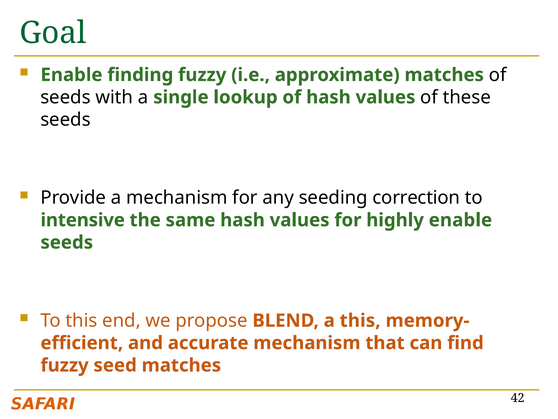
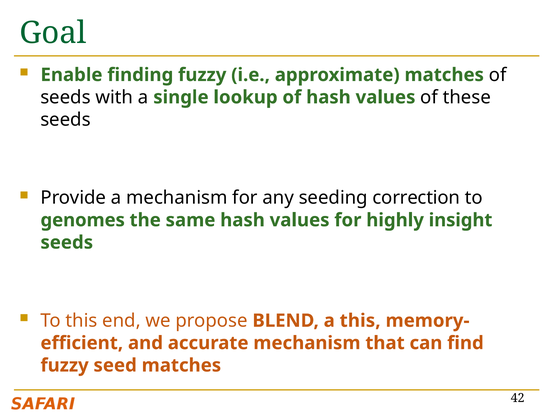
intensive: intensive -> genomes (83, 220)
highly enable: enable -> insight (461, 220)
